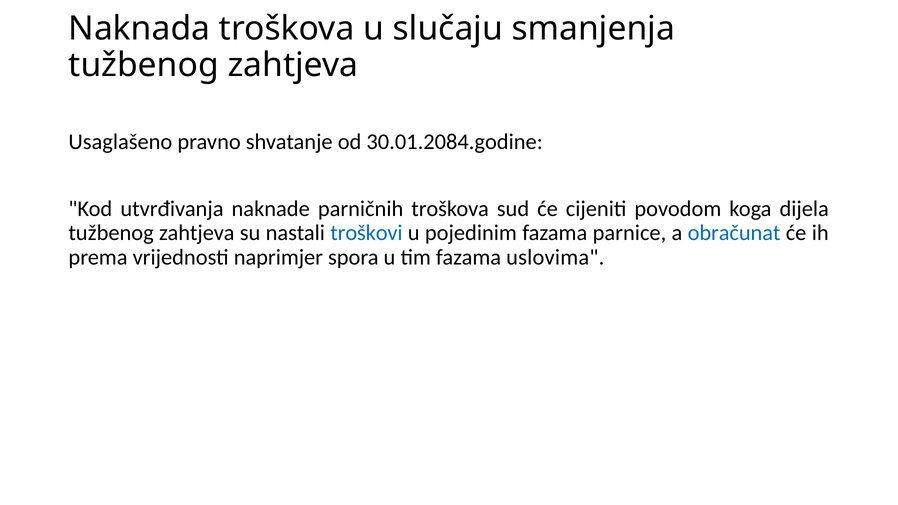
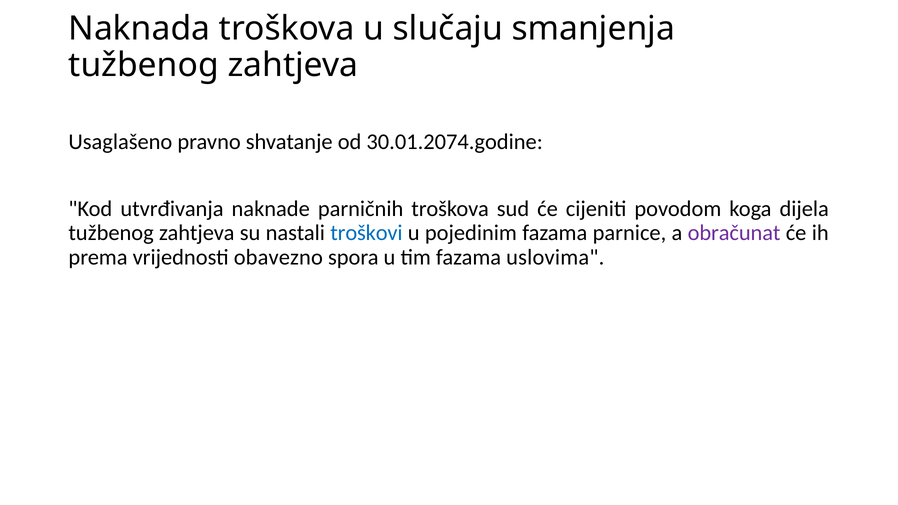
30.01.2084.godine: 30.01.2084.godine -> 30.01.2074.godine (455, 142)
obračunat colour: blue -> purple (734, 233)
naprimjer: naprimjer -> obavezno (278, 257)
